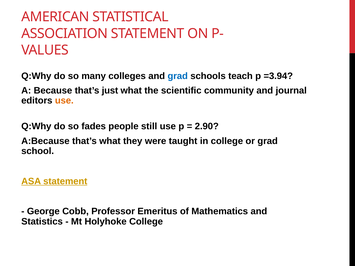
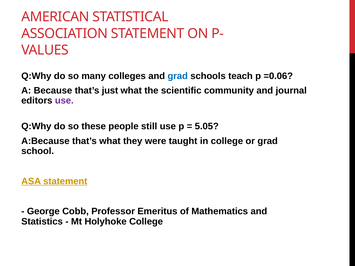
=3.94: =3.94 -> =0.06 (278, 76)
use colour: orange -> purple (64, 101)
fades: fades -> these (94, 127)
2.90: 2.90 -> 5.05 (207, 127)
